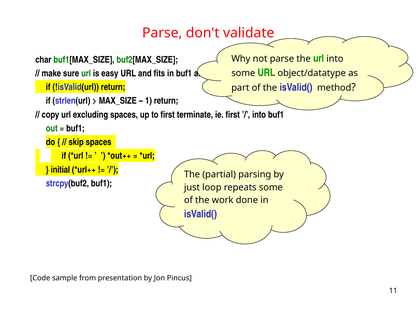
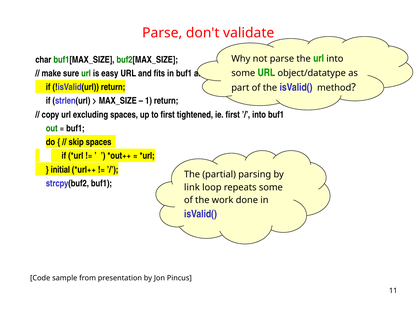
terminate: terminate -> tightened (195, 115)
just: just -> link (192, 187)
